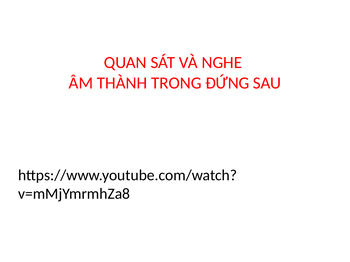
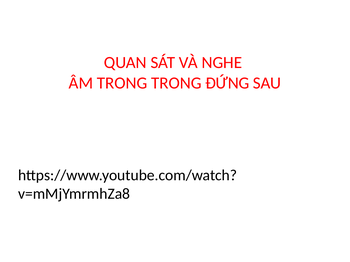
ÂM THÀNH: THÀNH -> TRONG (122, 83)
